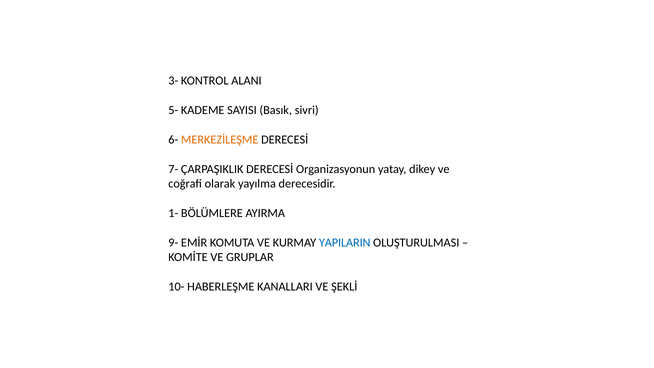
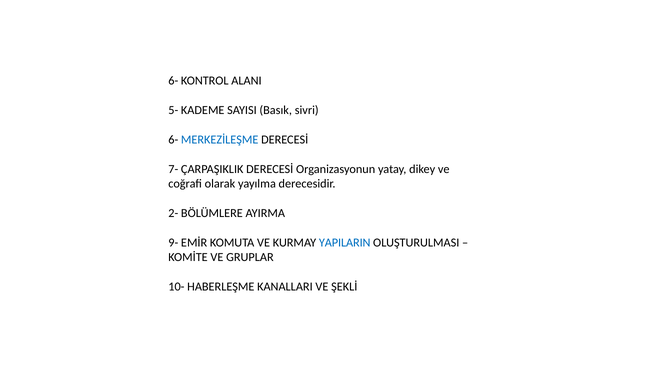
3-: 3- -> 6- (173, 81)
MERKEZİLEŞME colour: orange -> blue (220, 139)
1-: 1- -> 2- (173, 213)
